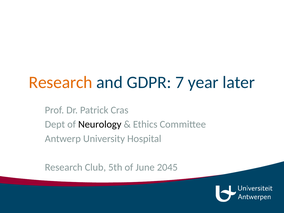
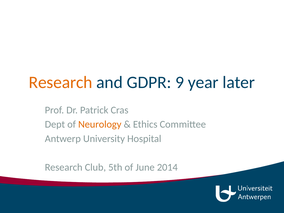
7: 7 -> 9 (180, 82)
Neurology colour: black -> orange (100, 124)
2045: 2045 -> 2014 (167, 167)
